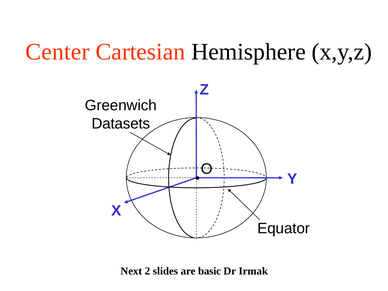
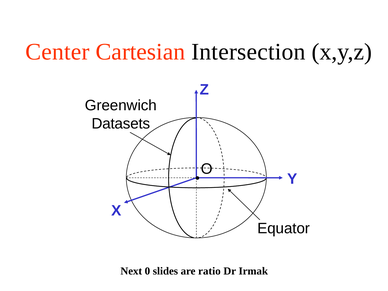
Hemisphere: Hemisphere -> Intersection (248, 52)
2: 2 -> 0 (147, 271)
basic: basic -> ratio (209, 271)
